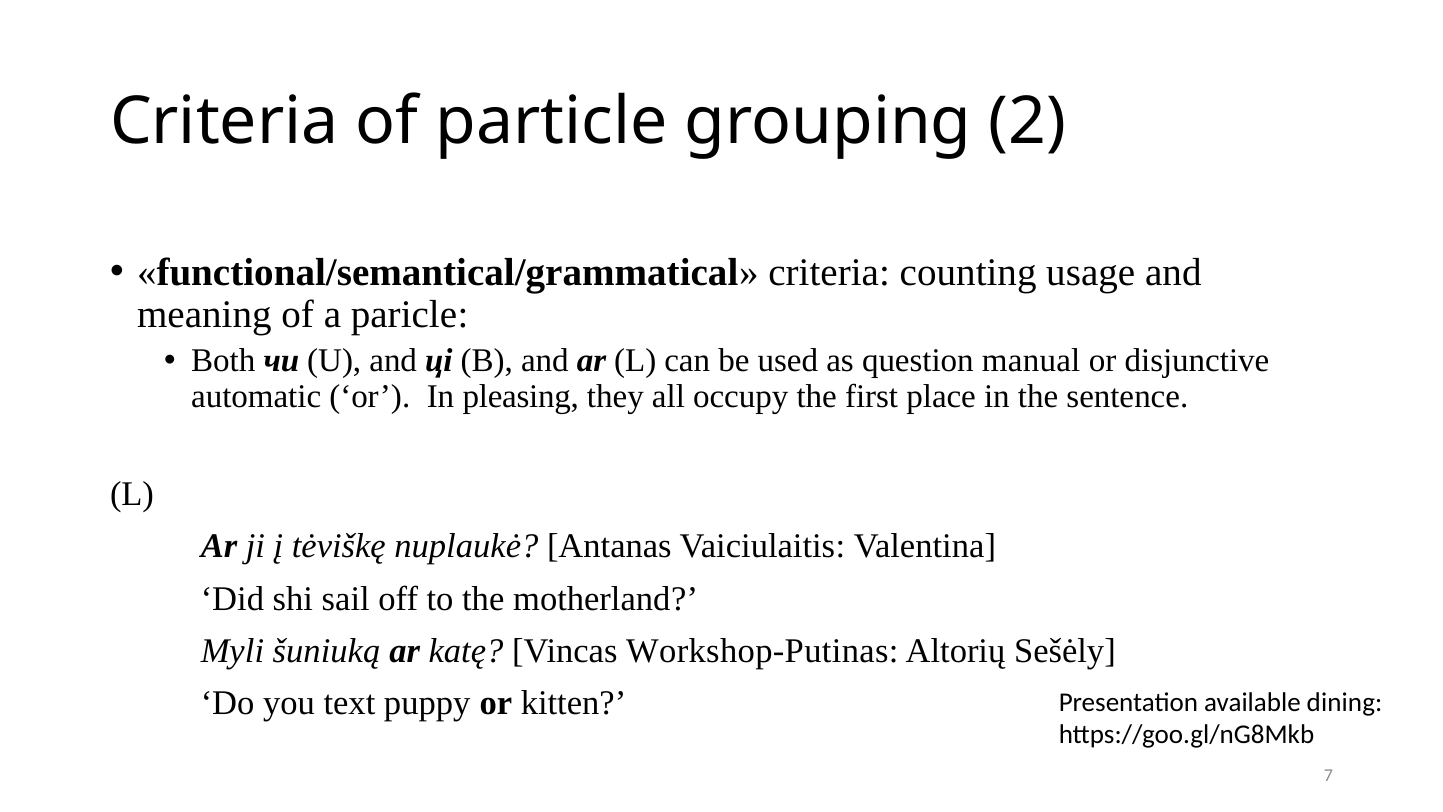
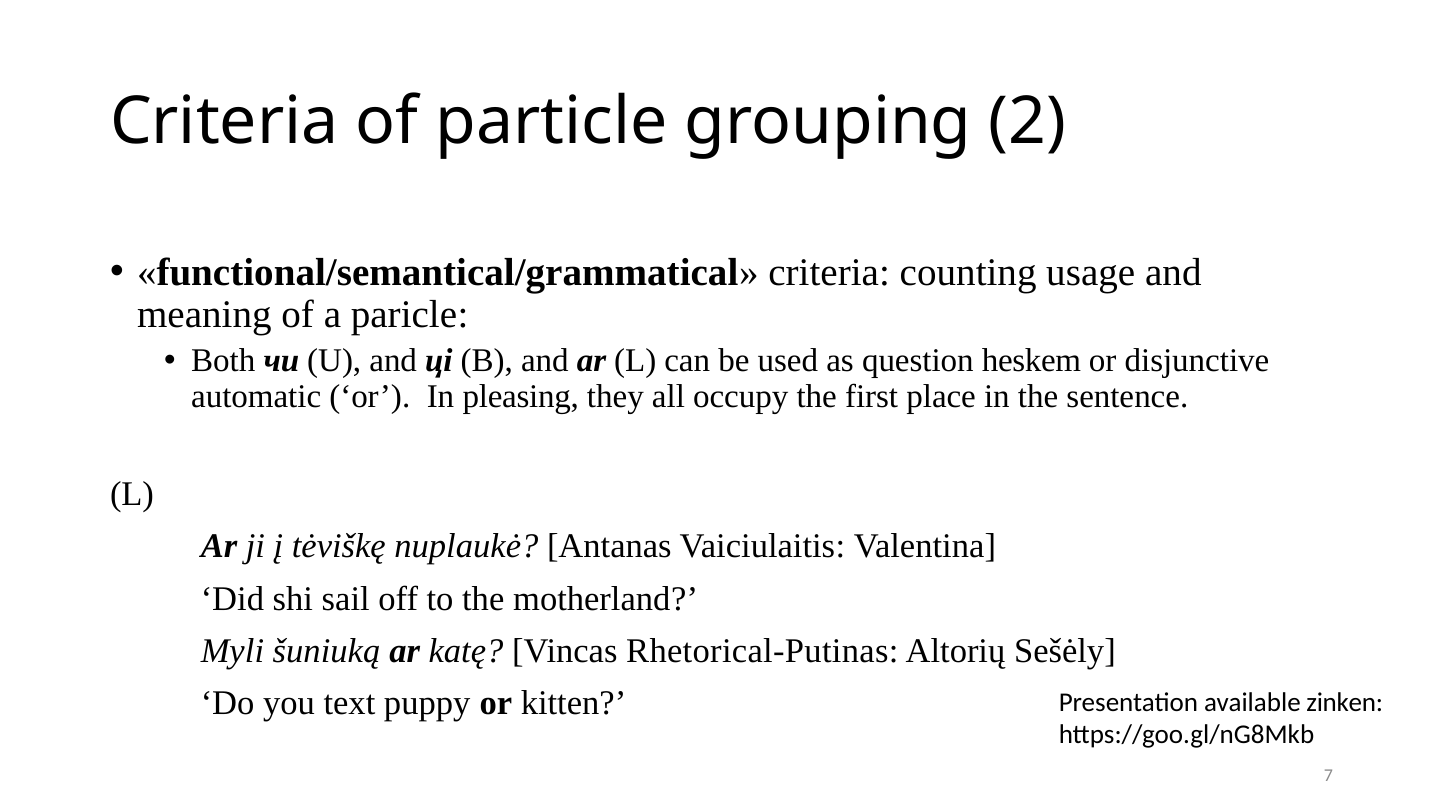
manual: manual -> heskem (1031, 361)
Workshop-Putinas: Workshop-Putinas -> Rhetorical-Putinas (762, 651)
dining: dining -> zinken (1345, 702)
